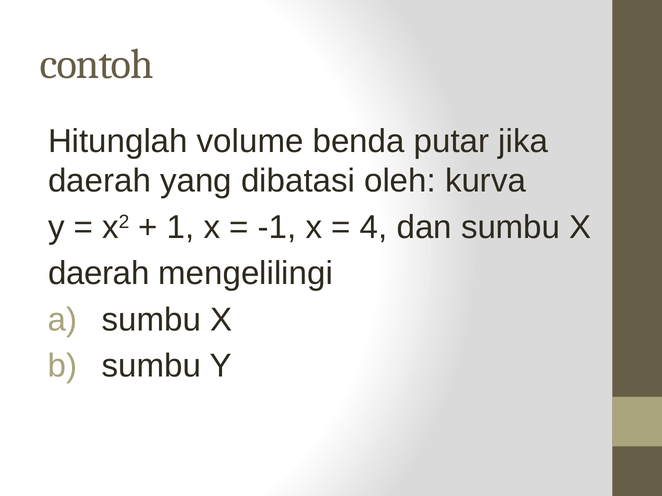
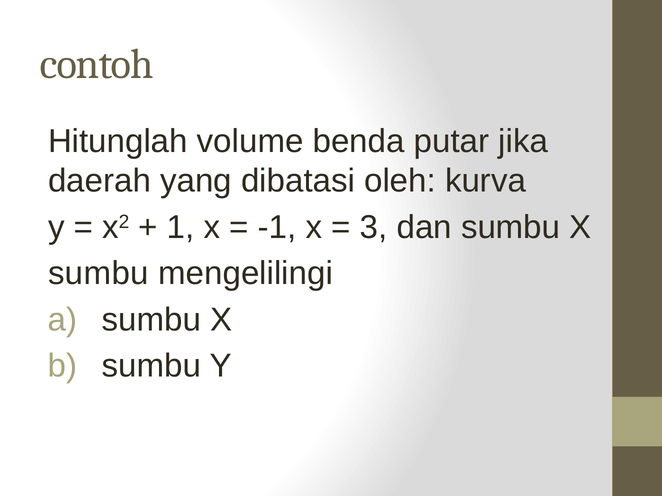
4: 4 -> 3 (374, 227)
daerah: daerah -> sumbu (98, 274)
